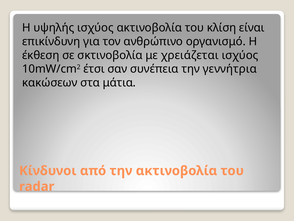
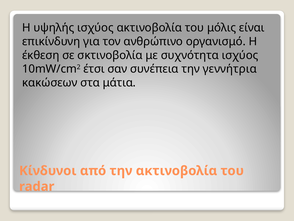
κλίση: κλίση -> μόλις (222, 28)
χρειάζεται: χρειάζεται -> συχνότητα (190, 55)
